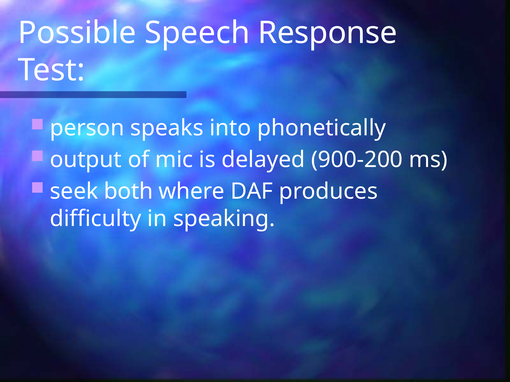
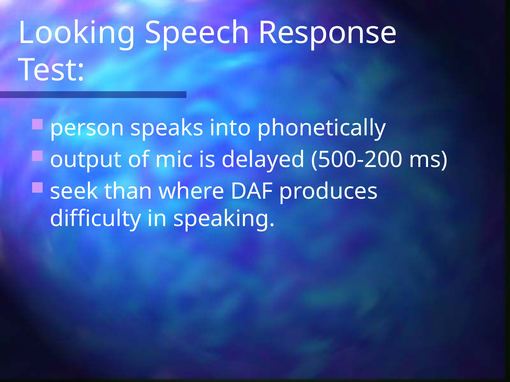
Possible: Possible -> Looking (77, 33)
900-200: 900-200 -> 500-200 (357, 160)
both: both -> than (128, 192)
